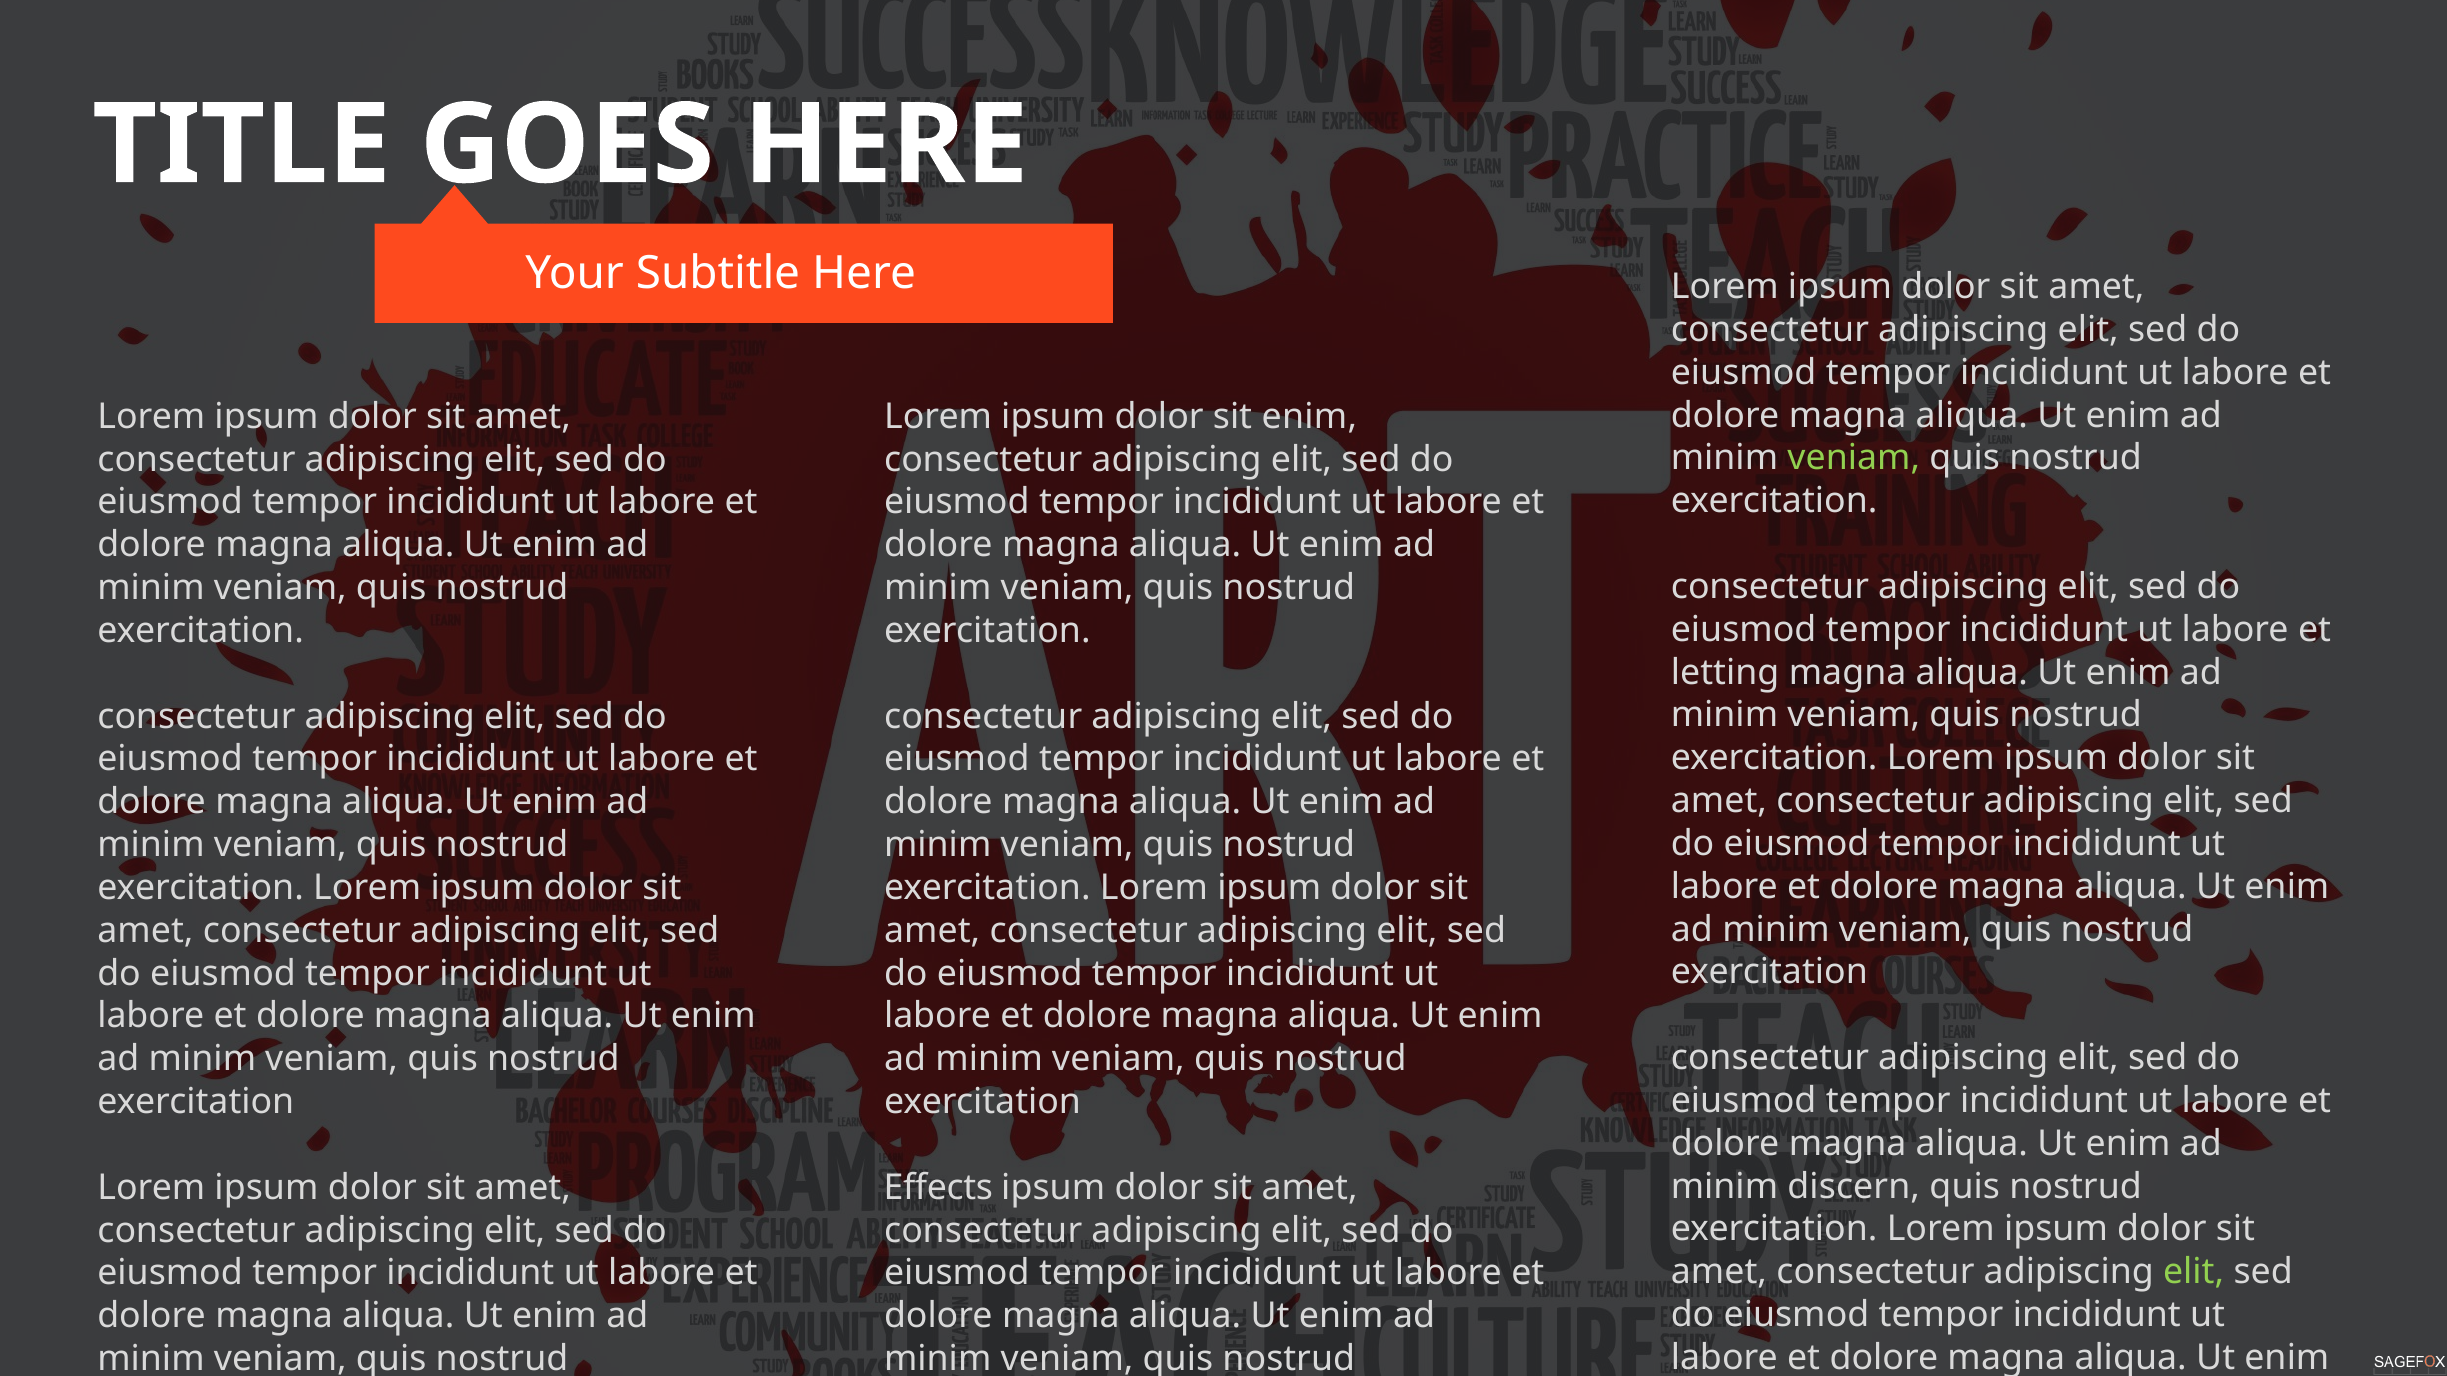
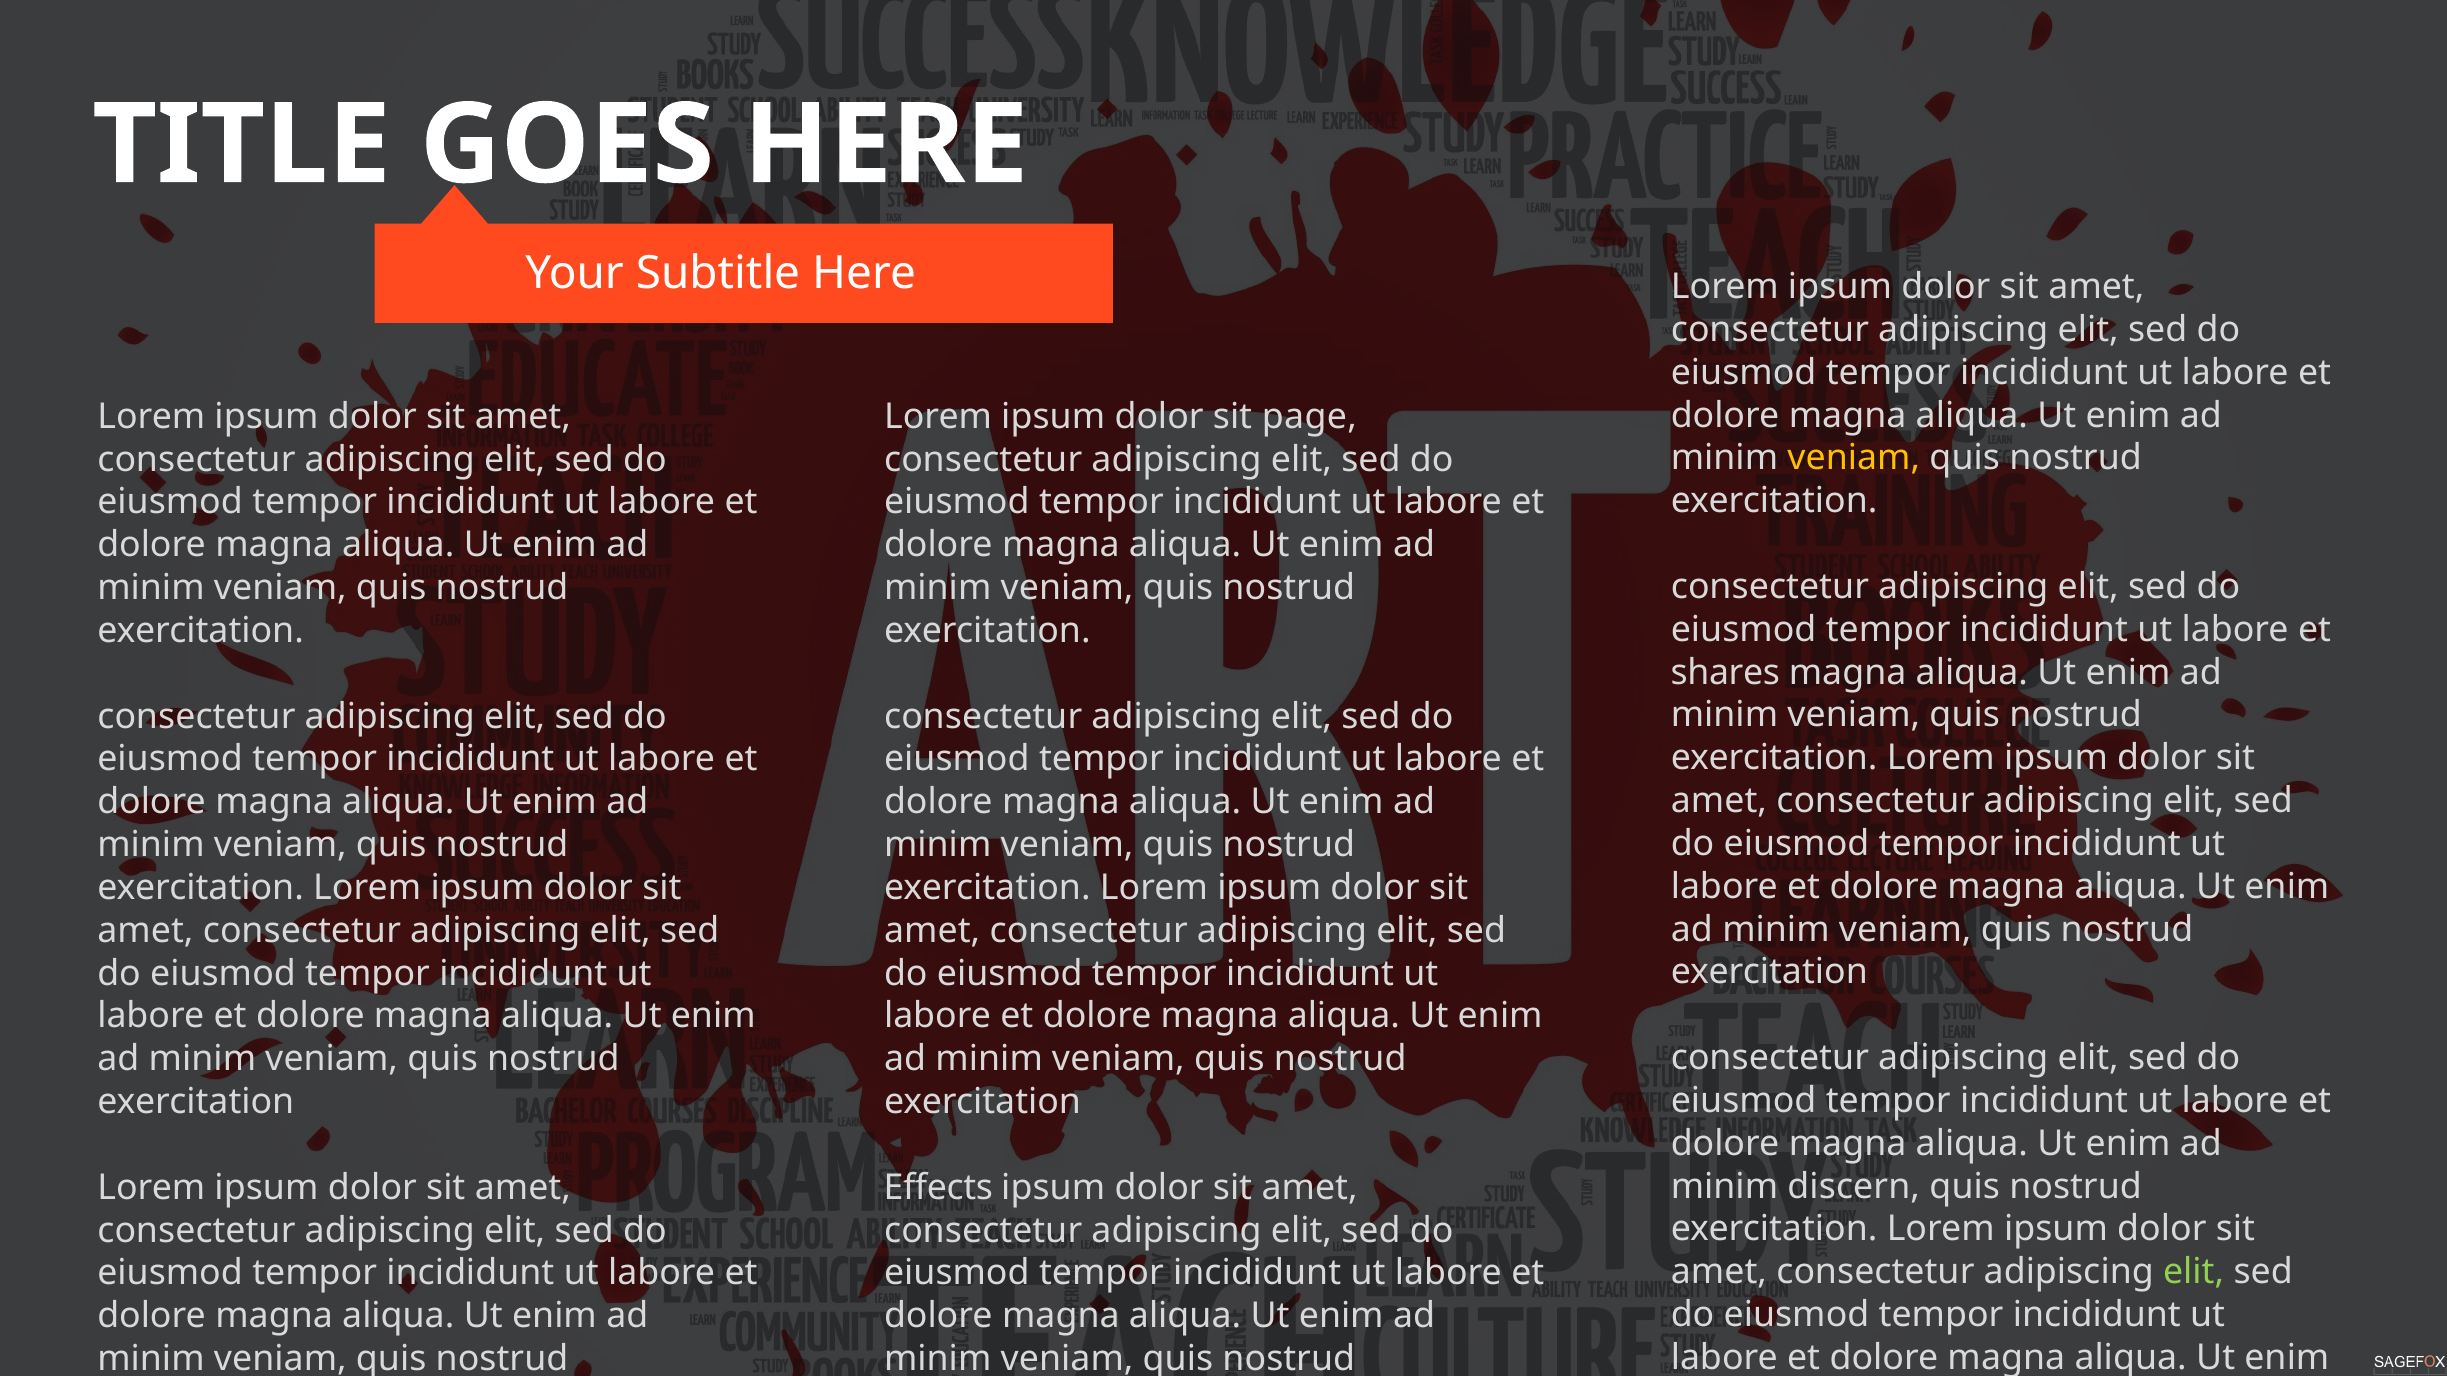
sit enim: enim -> page (1309, 417)
veniam colour: light green -> yellow (1854, 458)
letting: letting -> shares (1725, 673)
